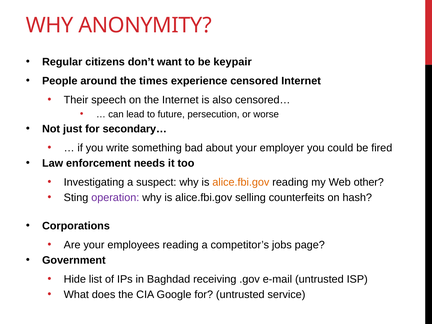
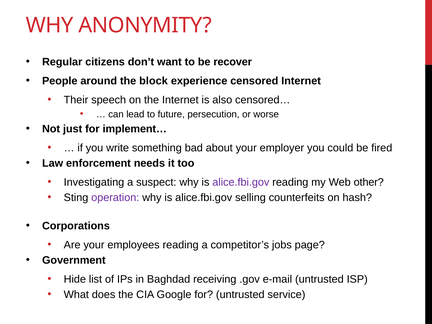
keypair: keypair -> recover (233, 62)
times: times -> block (154, 81)
secondary…: secondary… -> implement… (135, 129)
alice.fbi.gov colour: orange -> purple (241, 182)
